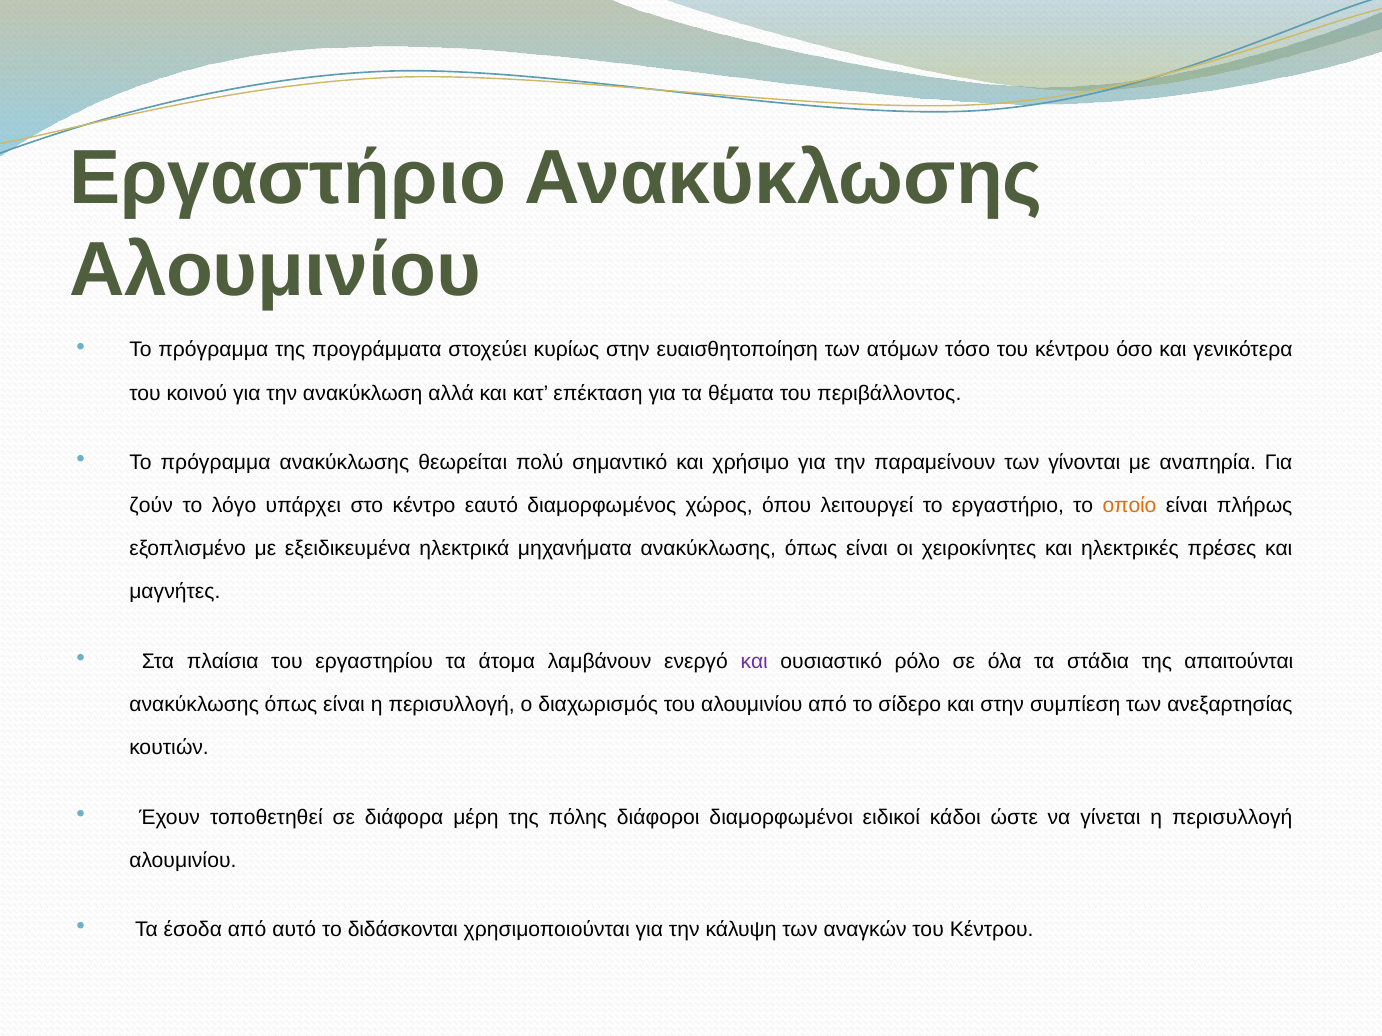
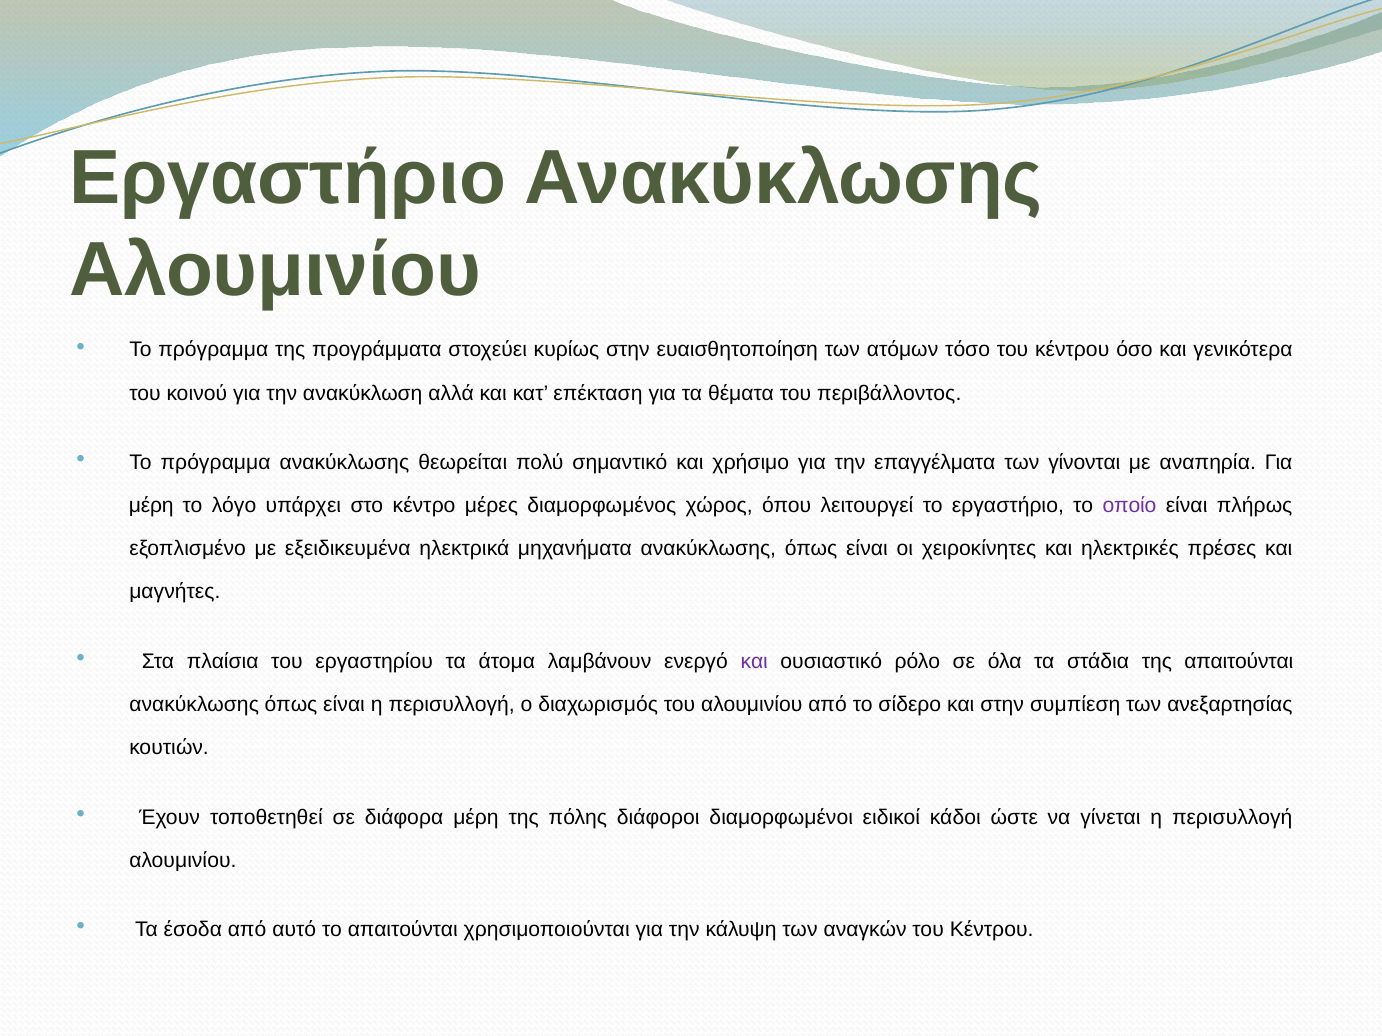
παραμείνουν: παραμείνουν -> επαγγέλματα (935, 463)
ζούν: ζούν -> μέρη (151, 506)
εαυτό: εαυτό -> μέρες (491, 506)
οποίο colour: orange -> purple (1129, 506)
το διδάσκονται: διδάσκονται -> απαιτούνται (403, 930)
